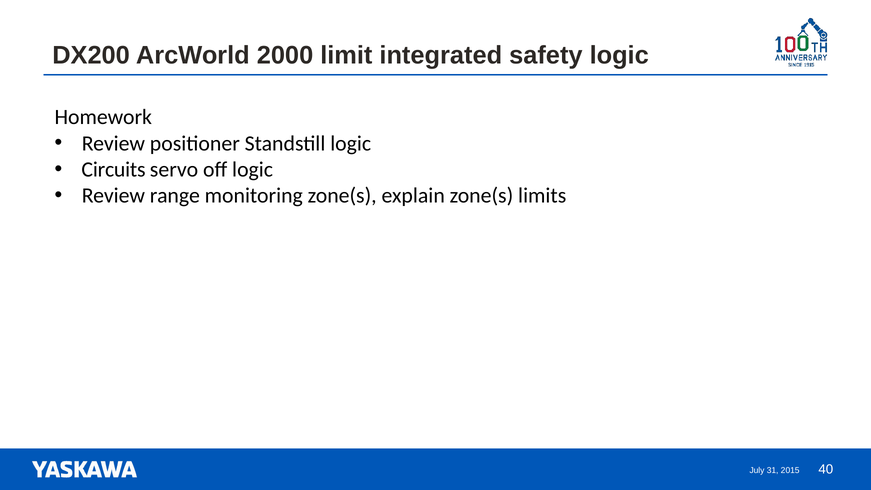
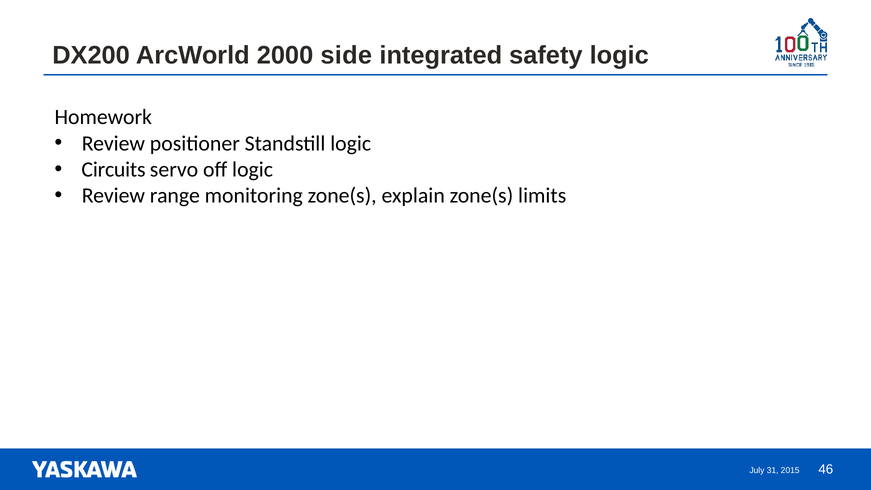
limit: limit -> side (346, 55)
40: 40 -> 46 (826, 469)
